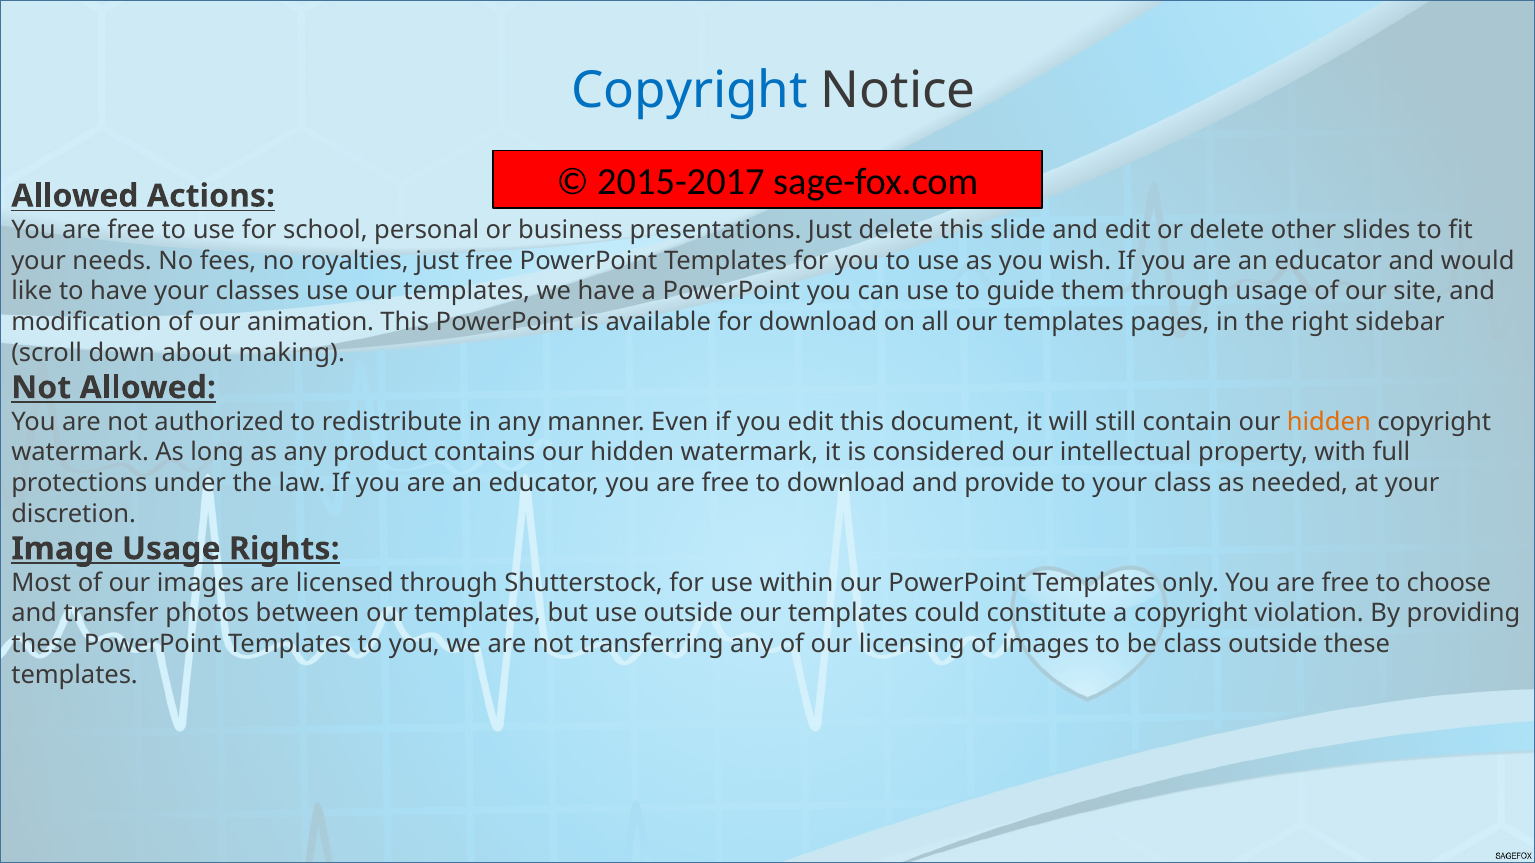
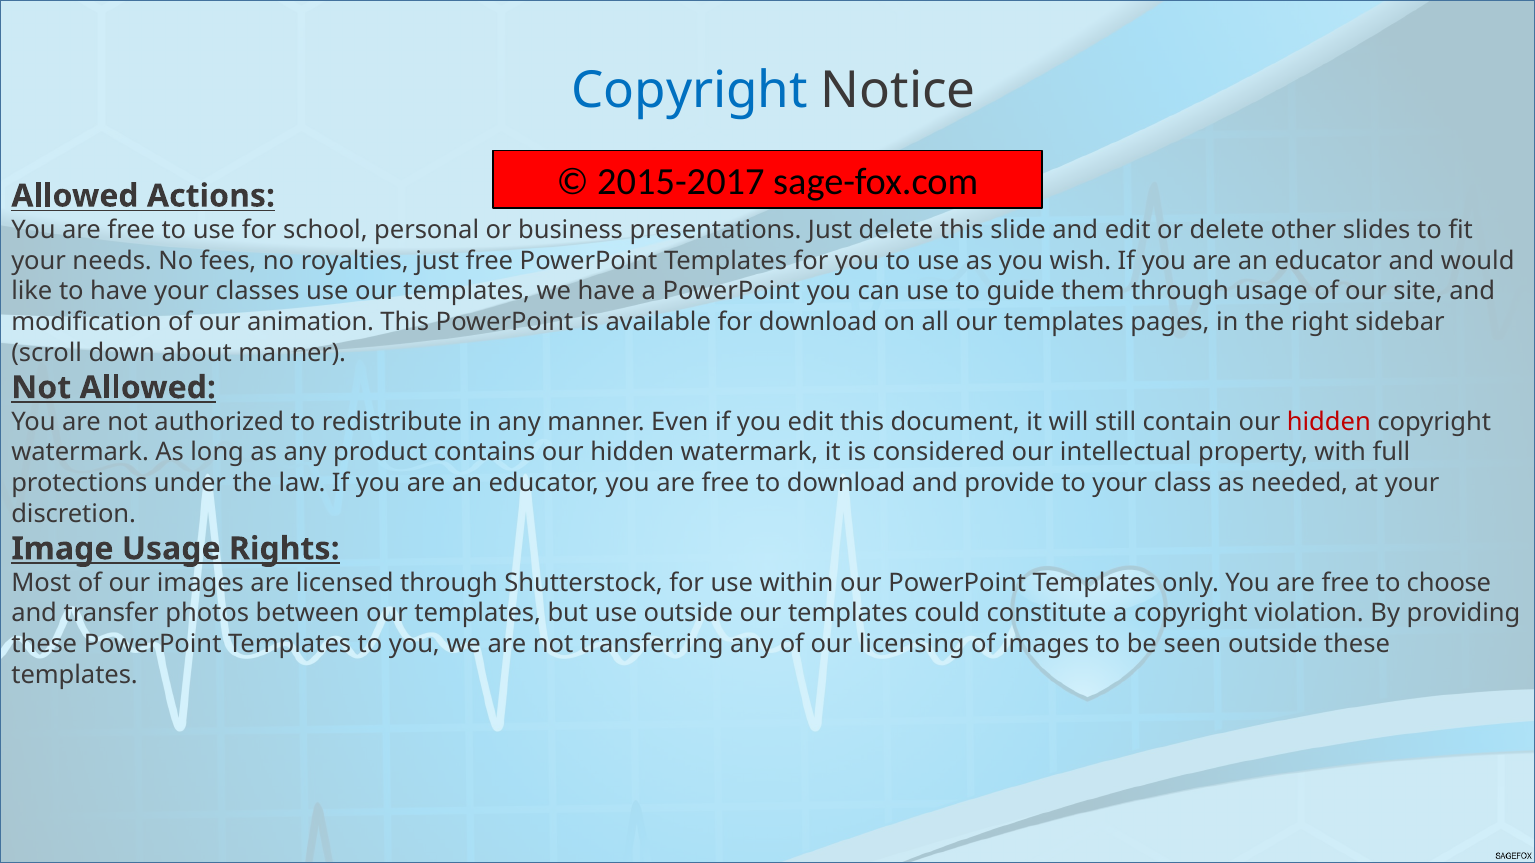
about making: making -> manner (292, 353)
hidden colour: orange -> red (1329, 422)
be class: class -> seen (1192, 644)
